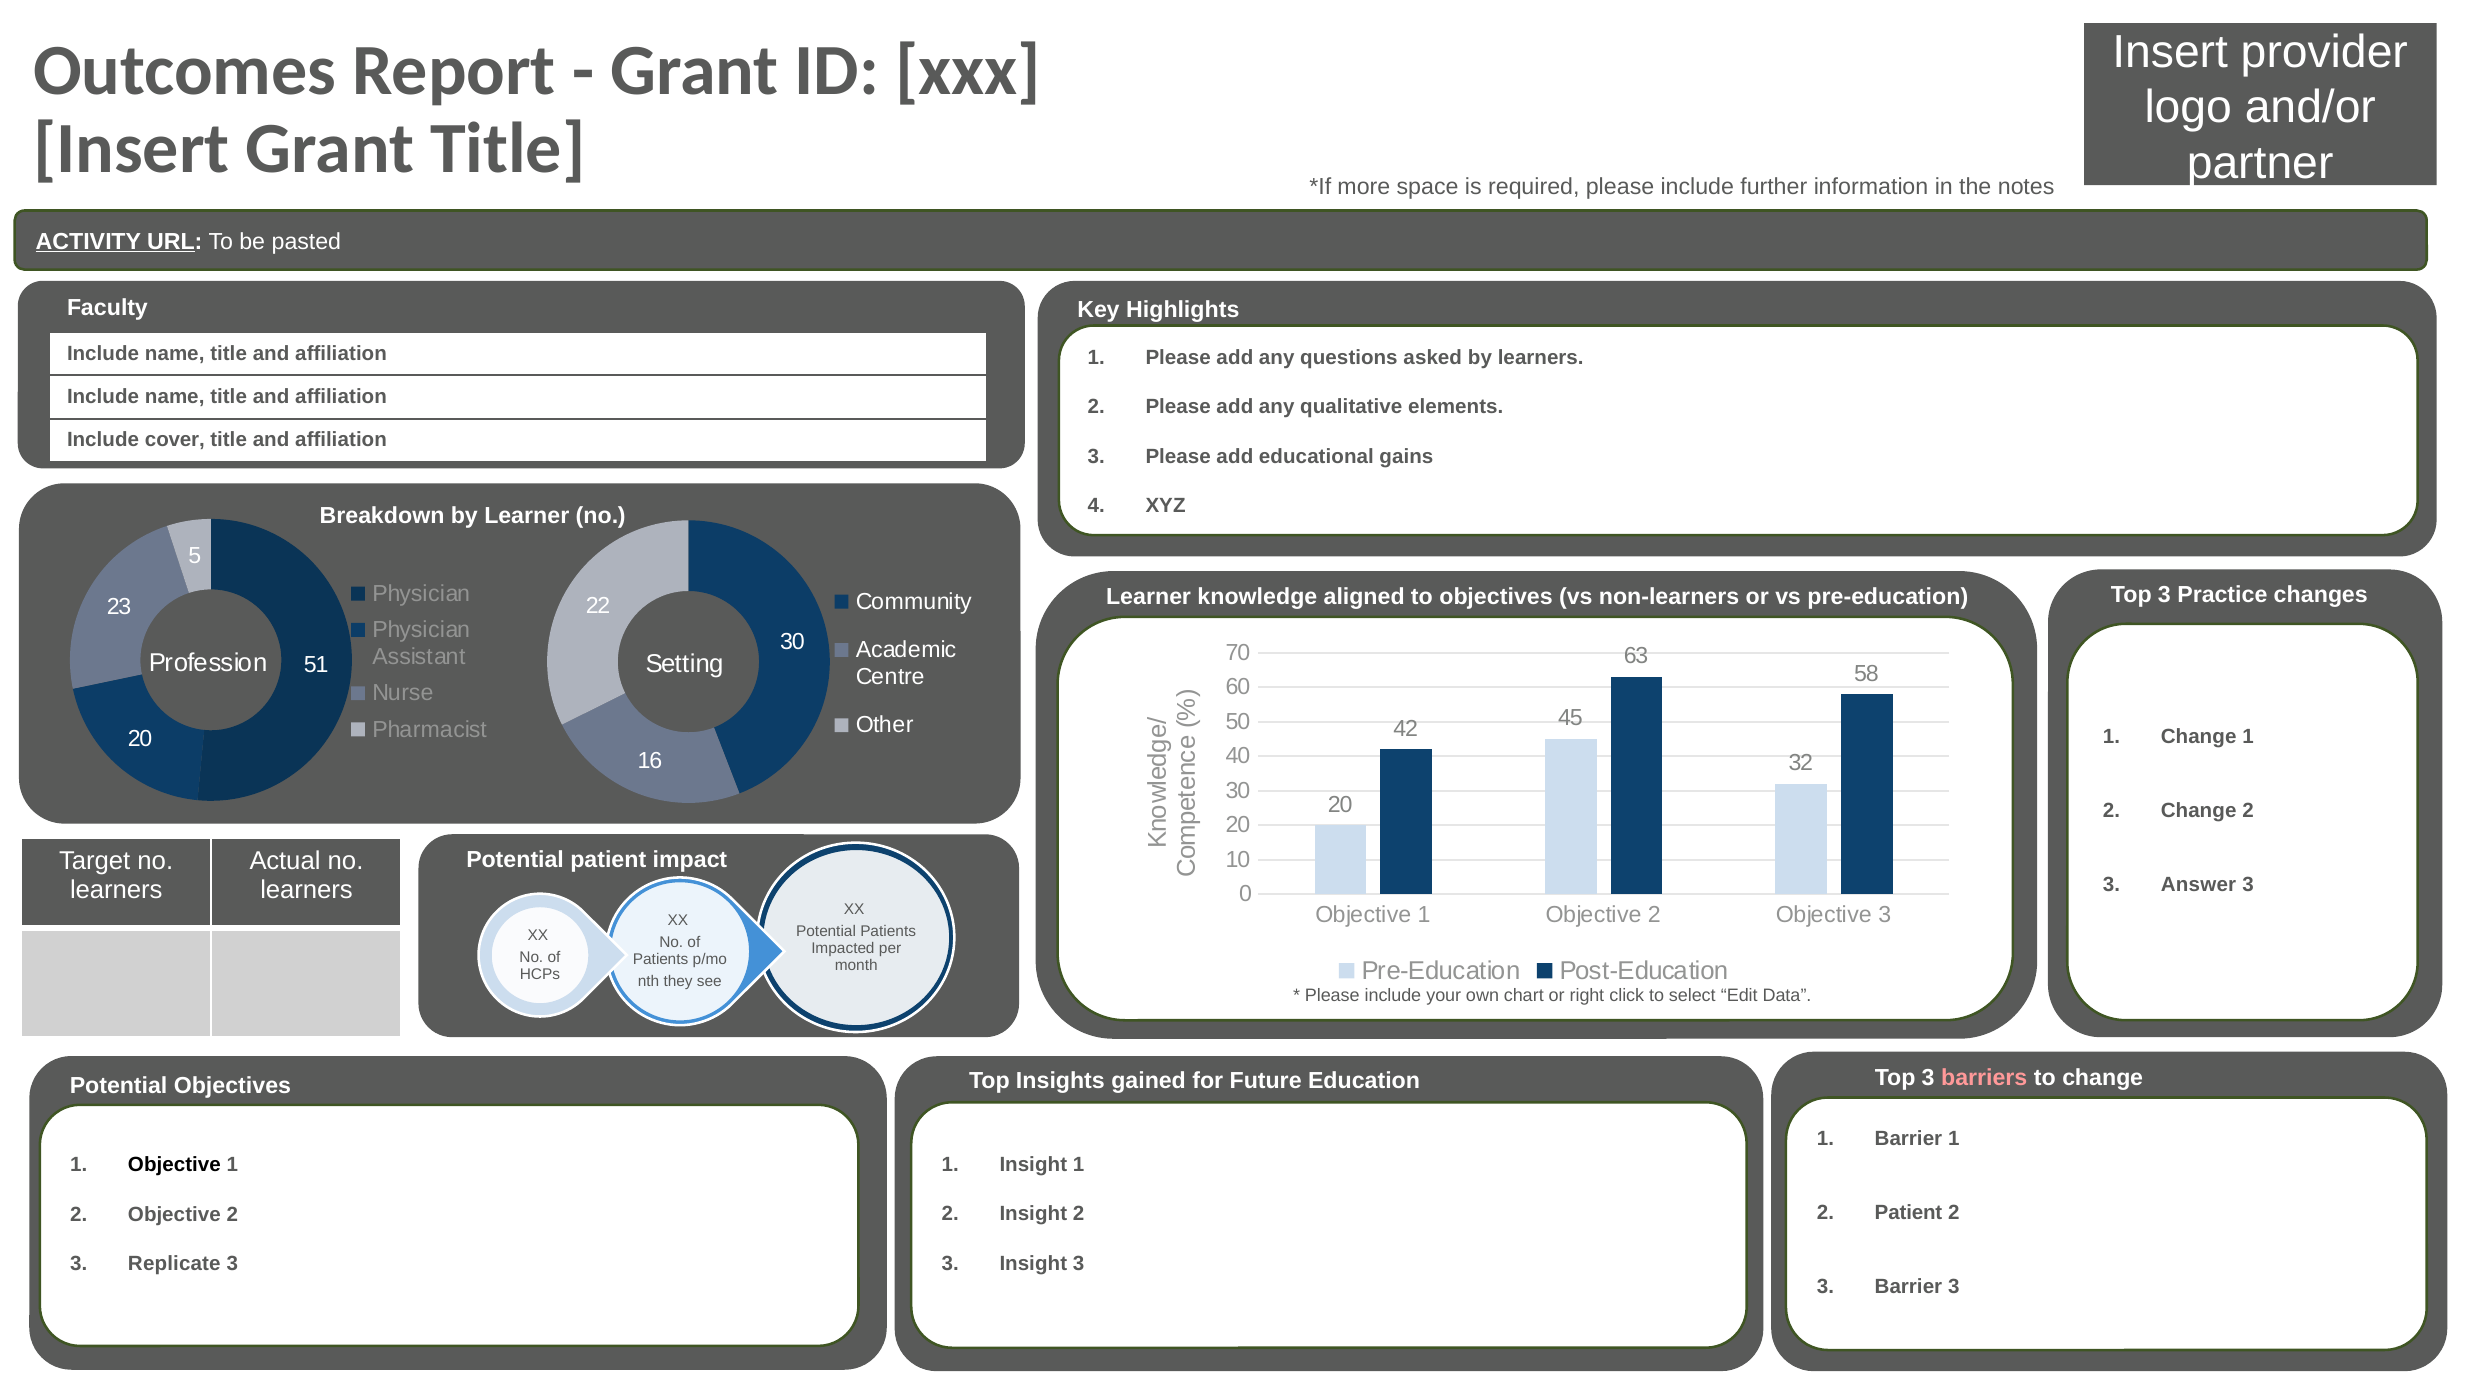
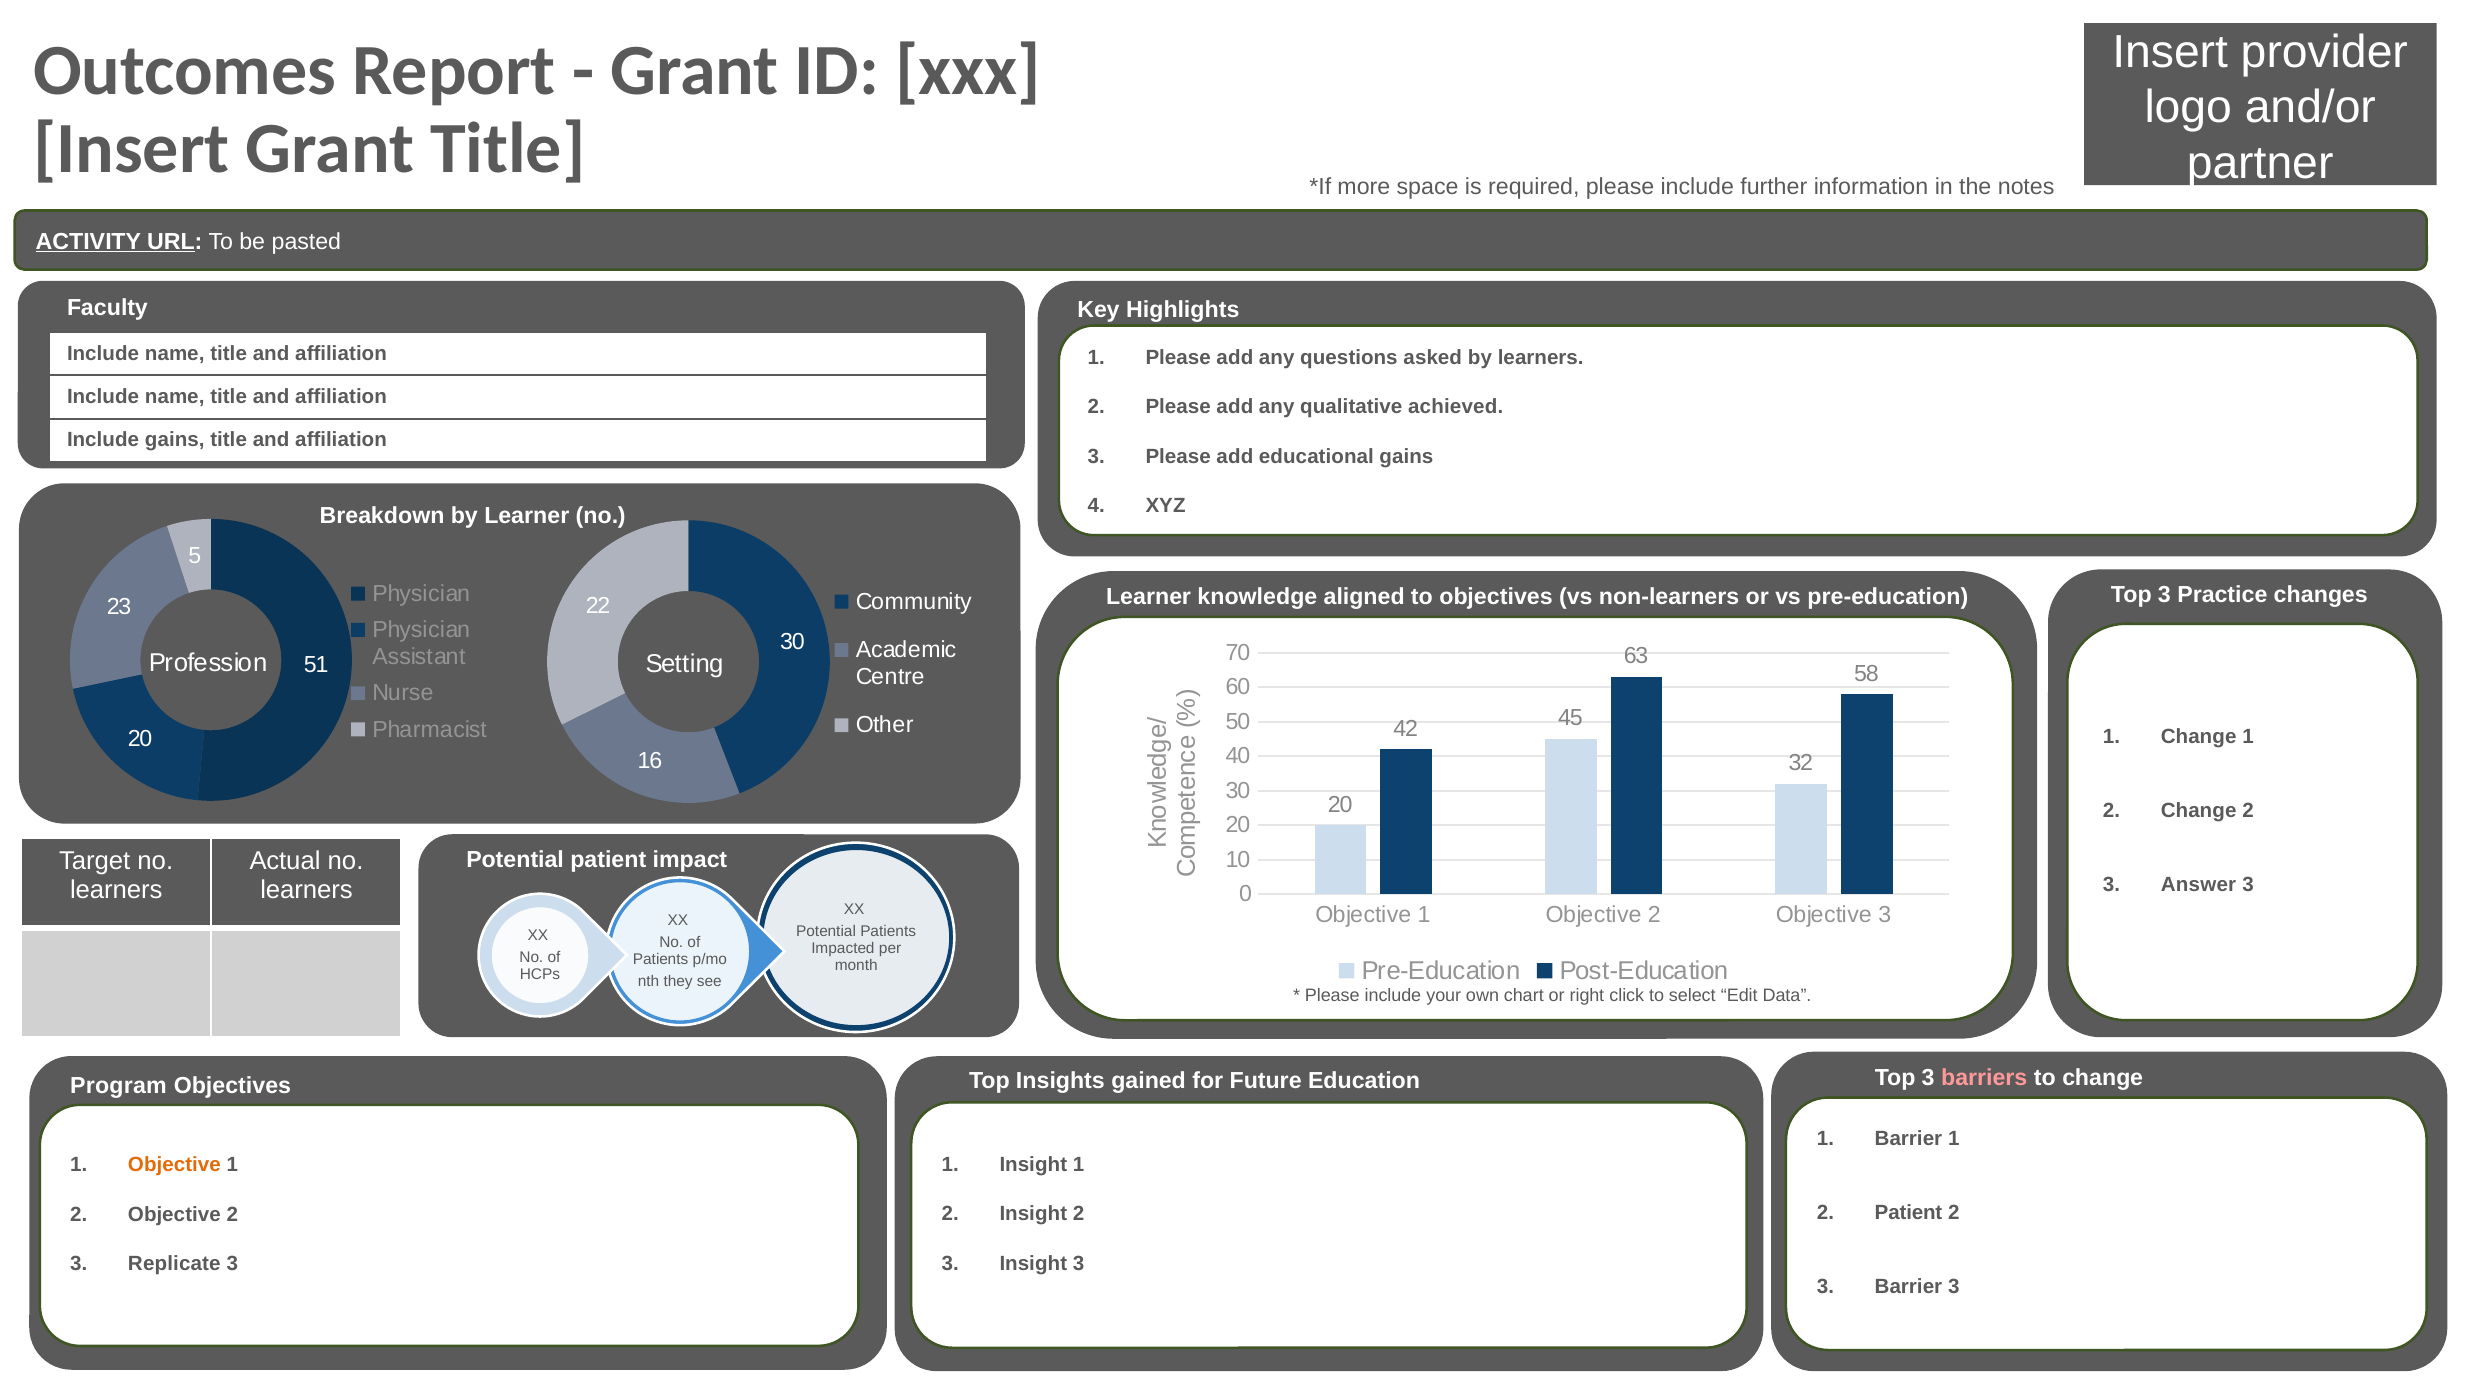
elements: elements -> achieved (1456, 407)
Include cover: cover -> gains (175, 440)
Potential: Potential -> Program (118, 1086)
Objective colour: black -> orange (174, 1165)
